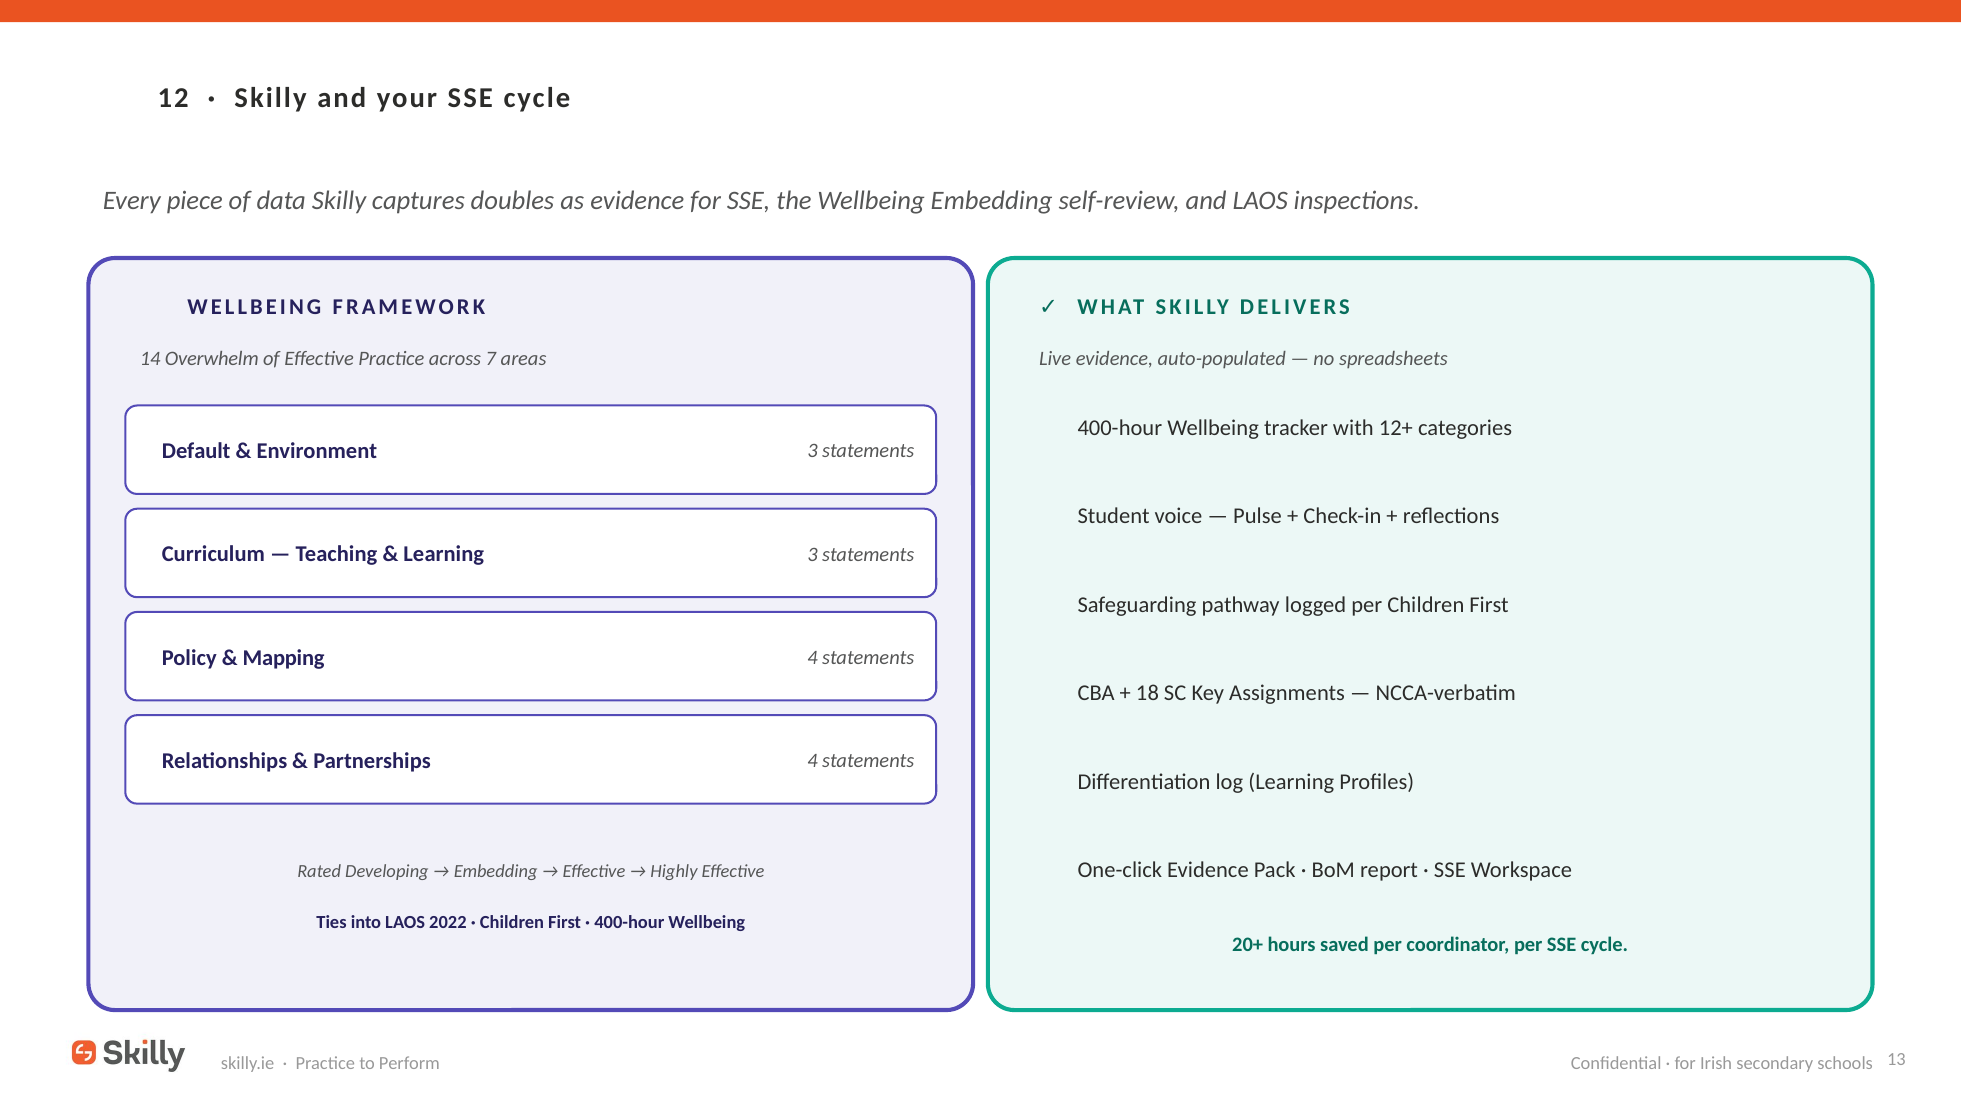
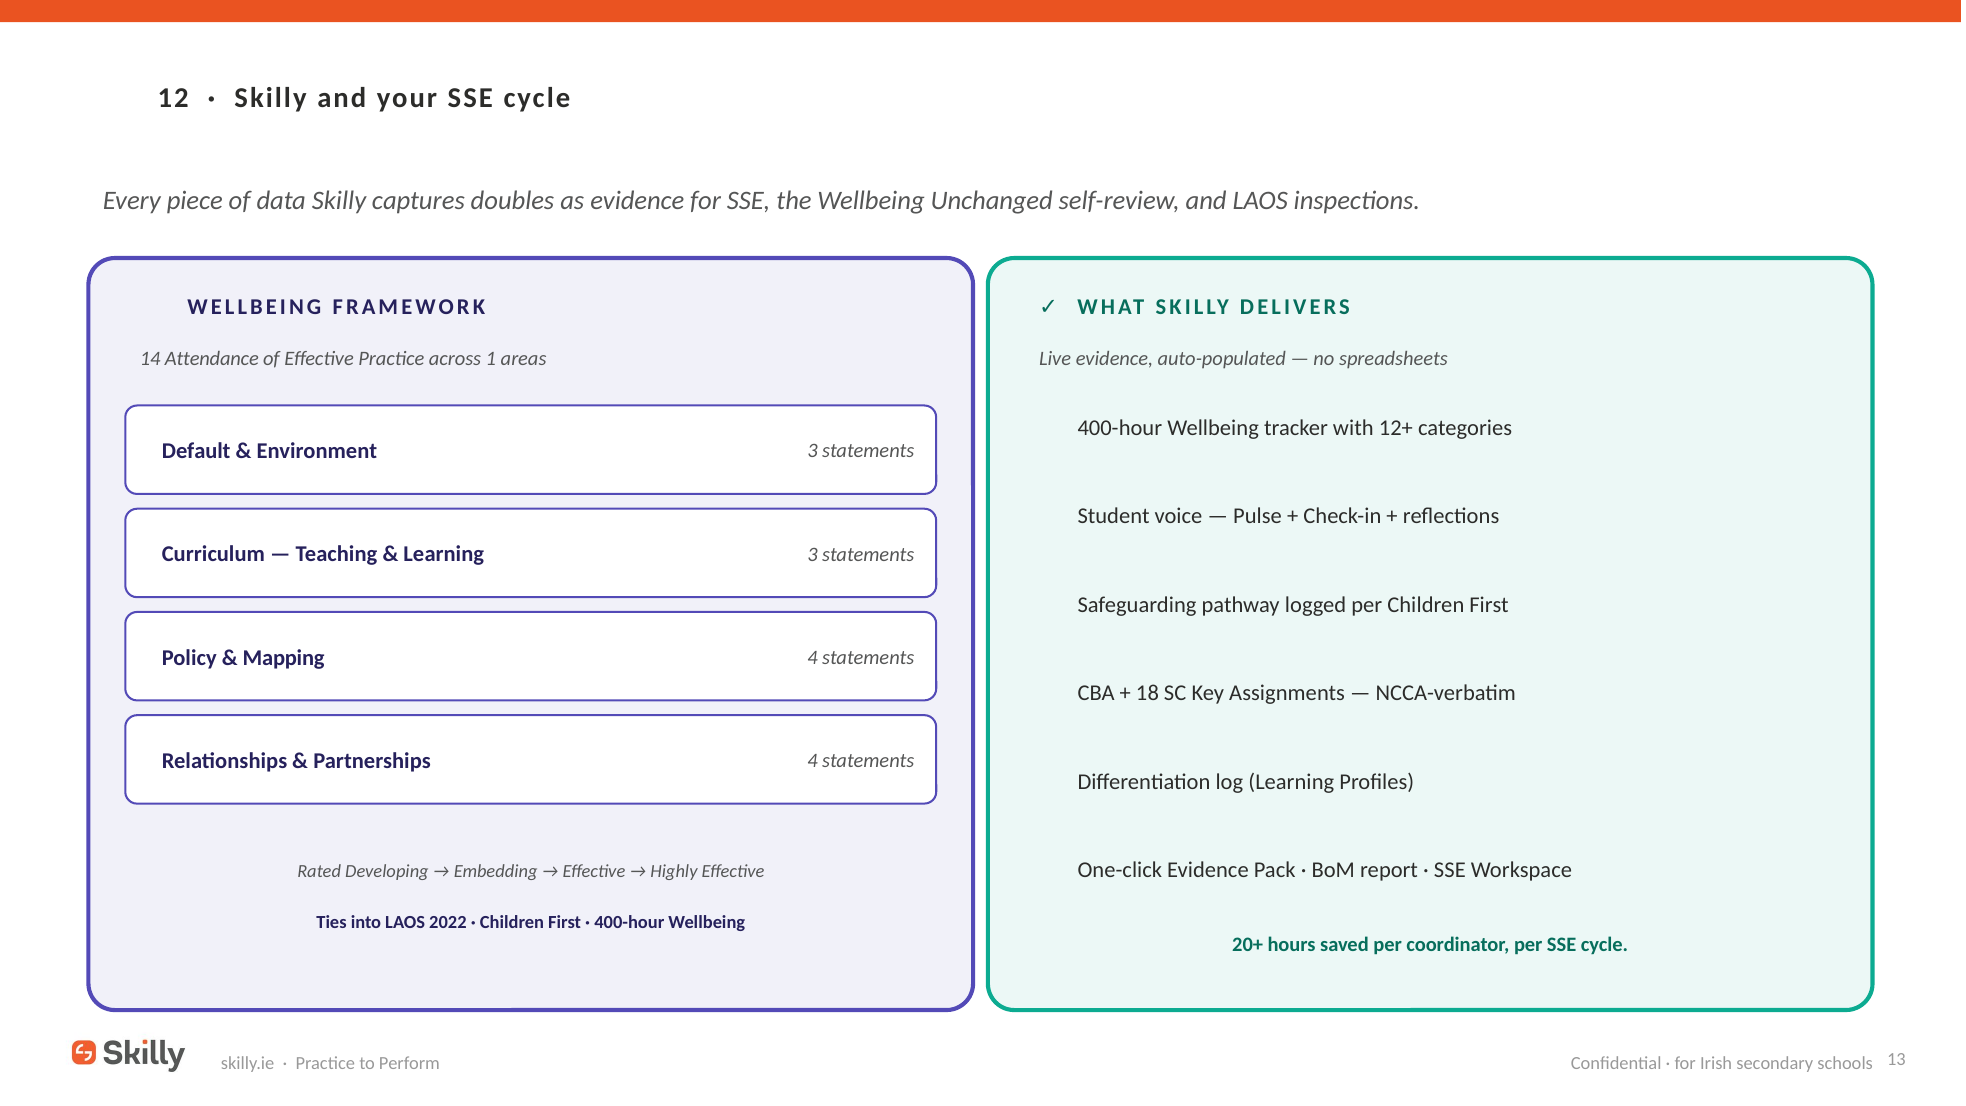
Wellbeing Embedding: Embedding -> Unchanged (992, 201)
Overwhelm: Overwhelm -> Attendance (212, 359)
7: 7 -> 1 (491, 359)
